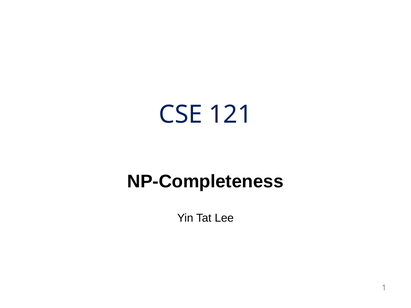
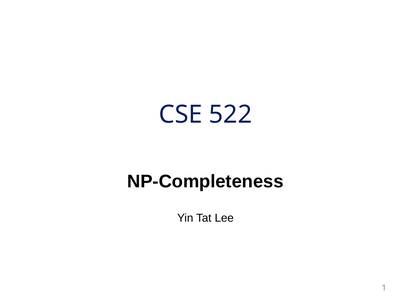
121: 121 -> 522 (230, 115)
